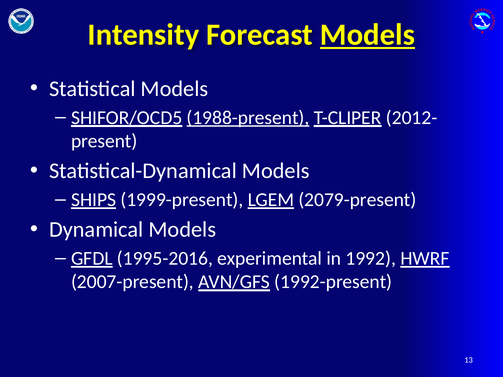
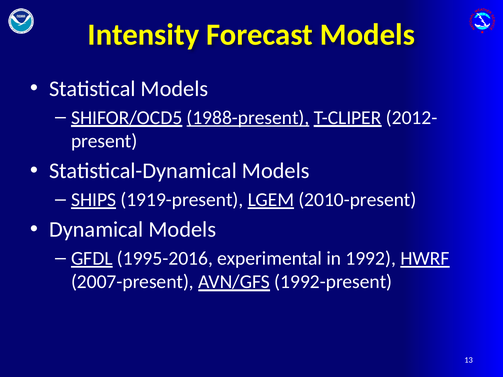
Models underline: present -> none (367, 35)
1999-present: 1999-present -> 1919-present (182, 200)
2079-present: 2079-present -> 2010-present (357, 200)
